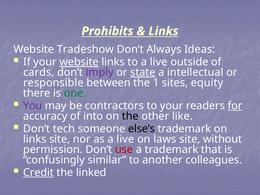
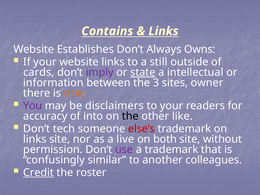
Prohibits: Prohibits -> Contains (107, 31)
Tradeshow: Tradeshow -> Establishes (85, 49)
Ideas: Ideas -> Owns (200, 49)
website underline: present -> none (79, 62)
to a live: live -> still (159, 62)
responsible: responsible -> information (53, 83)
1: 1 -> 3 (156, 83)
equity: equity -> owner (207, 83)
one colour: green -> orange (75, 93)
contractors: contractors -> disclaimers (114, 106)
for underline: present -> none (235, 106)
else’s colour: black -> red (142, 129)
laws: laws -> both (165, 139)
use colour: red -> purple (124, 149)
linked: linked -> roster (91, 172)
